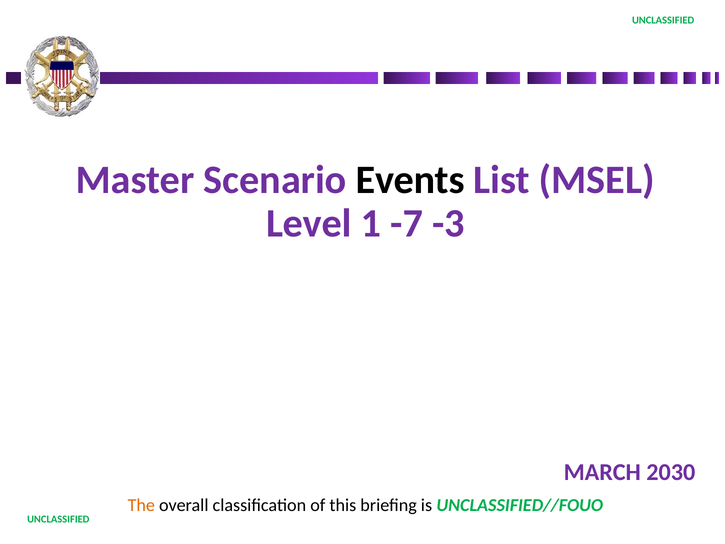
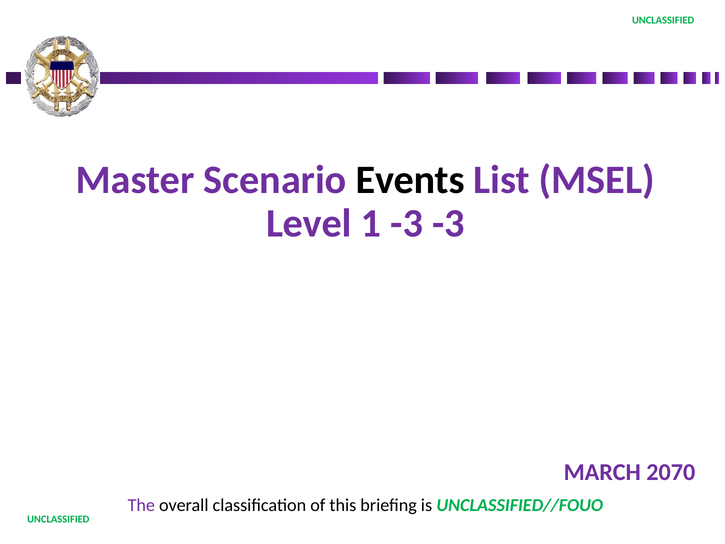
1 -7: -7 -> -3 (407, 223)
2030: 2030 -> 2070 (671, 472)
The colour: orange -> purple (141, 505)
